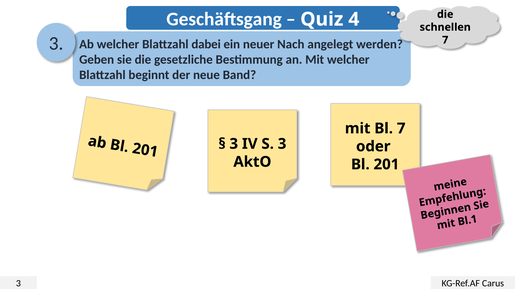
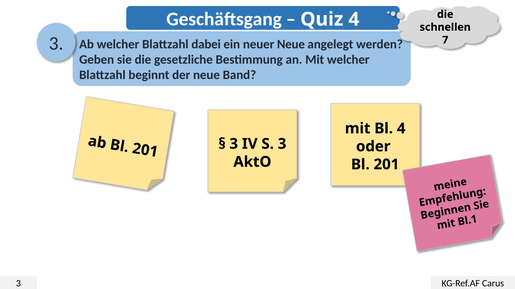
neuer Nach: Nach -> Neue (291, 44)
Bl 7: 7 -> 4 (401, 129)
